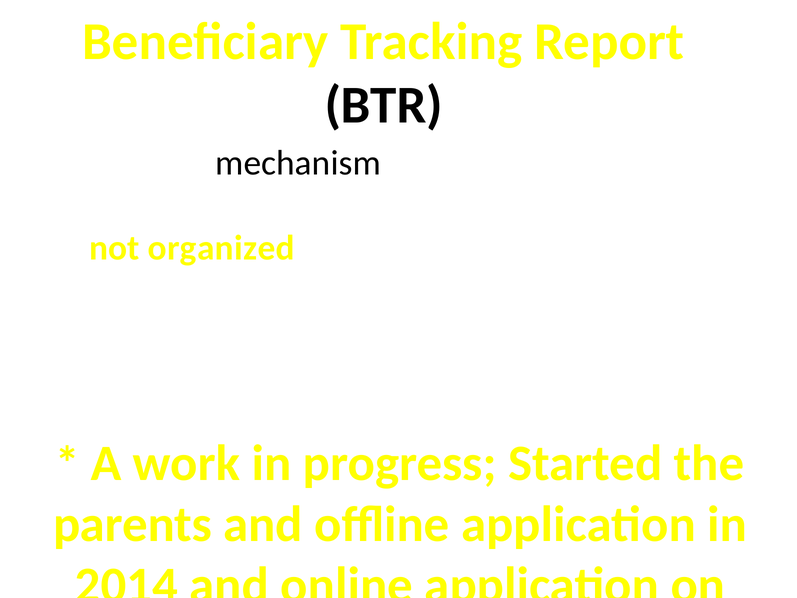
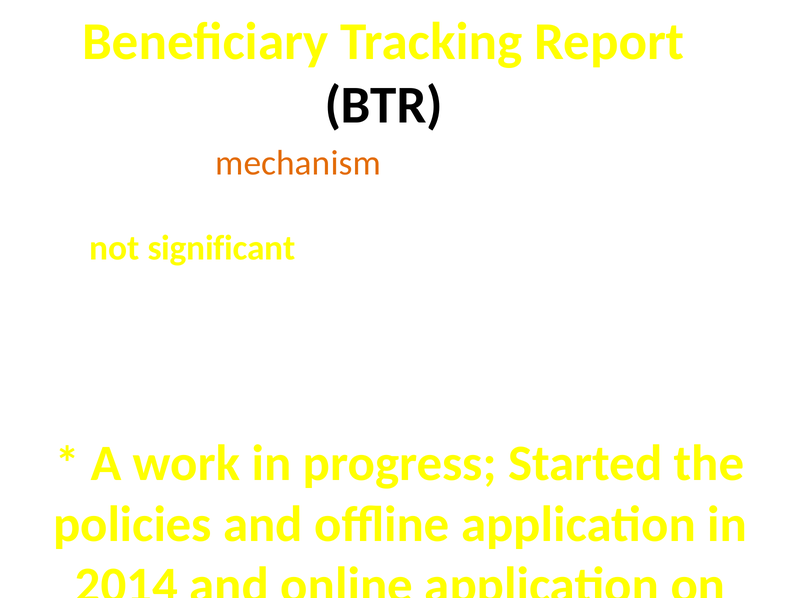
mechanism colour: black -> orange (298, 163)
organized: organized -> significant (222, 248)
parents: parents -> policies (132, 524)
